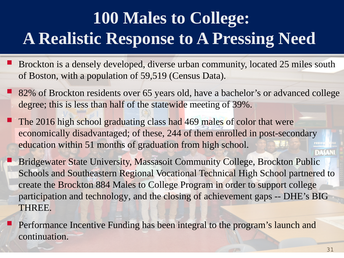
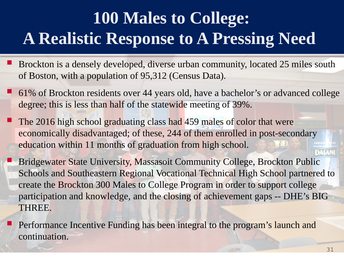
59,519: 59,519 -> 95,312 (154, 76)
82%: 82% -> 61% (27, 93)
65: 65 -> 44 (147, 93)
469: 469 -> 459 (192, 122)
51: 51 -> 11 (90, 145)
884: 884 -> 300 (103, 185)
technology: technology -> knowledge (108, 196)
